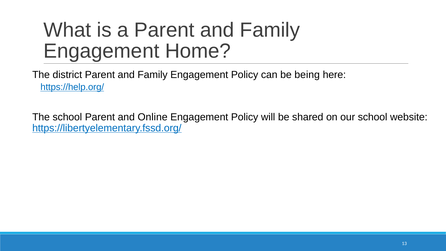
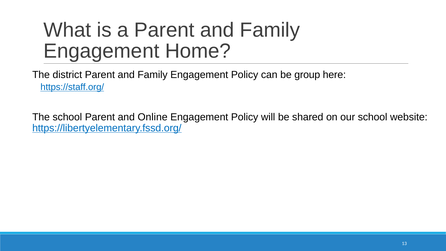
being: being -> group (307, 75)
https://help.org/: https://help.org/ -> https://staff.org/ (72, 87)
